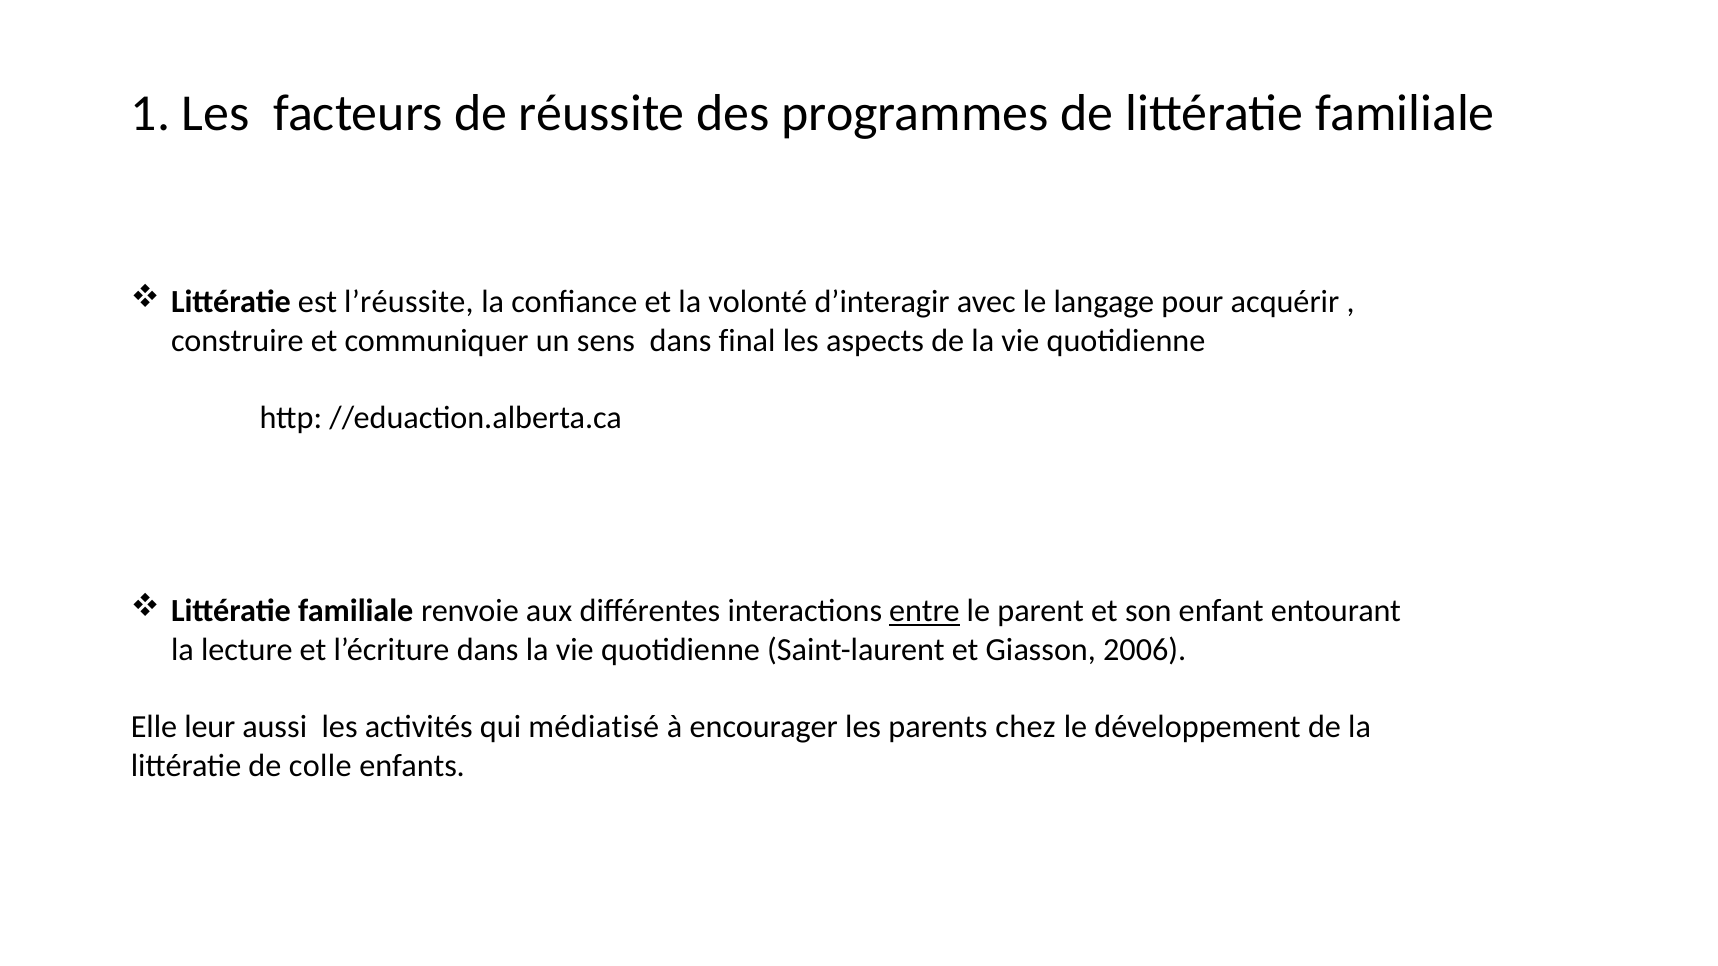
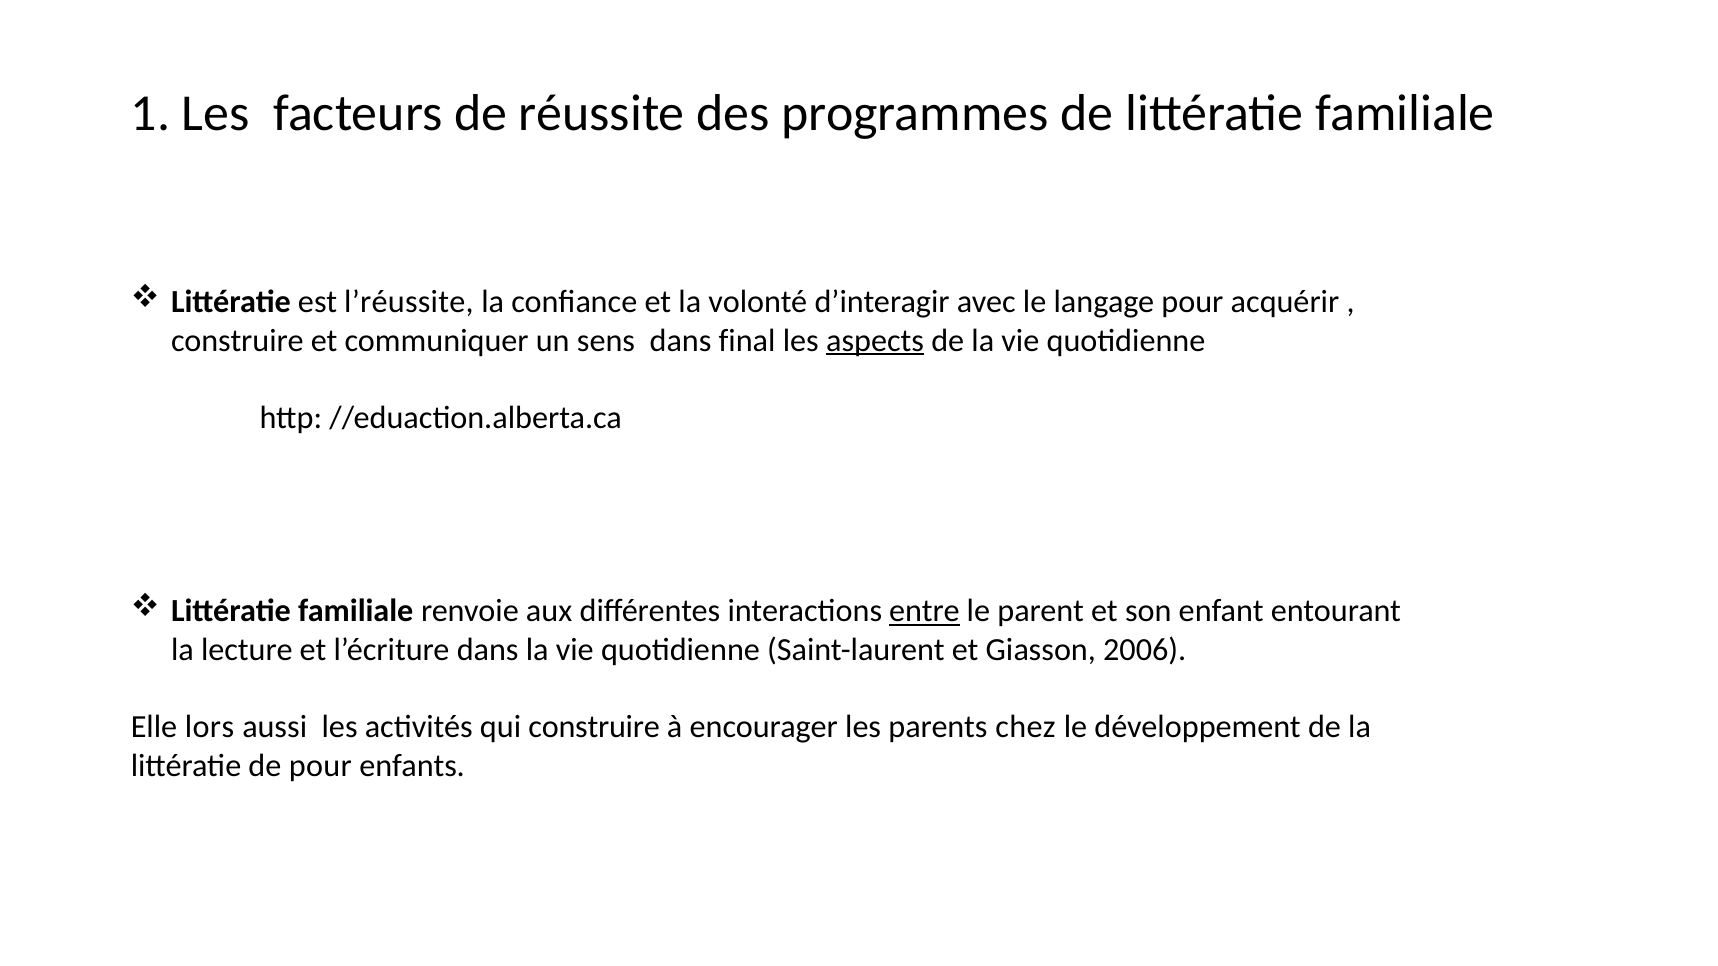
aspects underline: none -> present (875, 341)
leur: leur -> lors (210, 727)
qui médiatisé: médiatisé -> construire (594, 727)
de colle: colle -> pour (320, 766)
